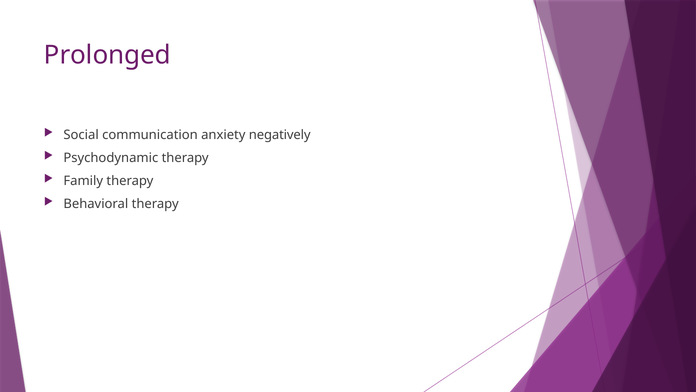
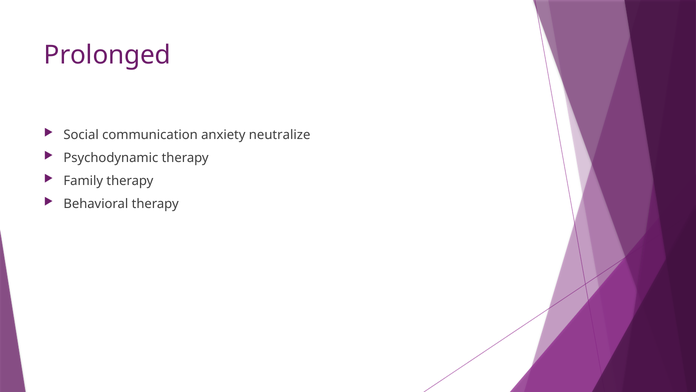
negatively: negatively -> neutralize (280, 135)
